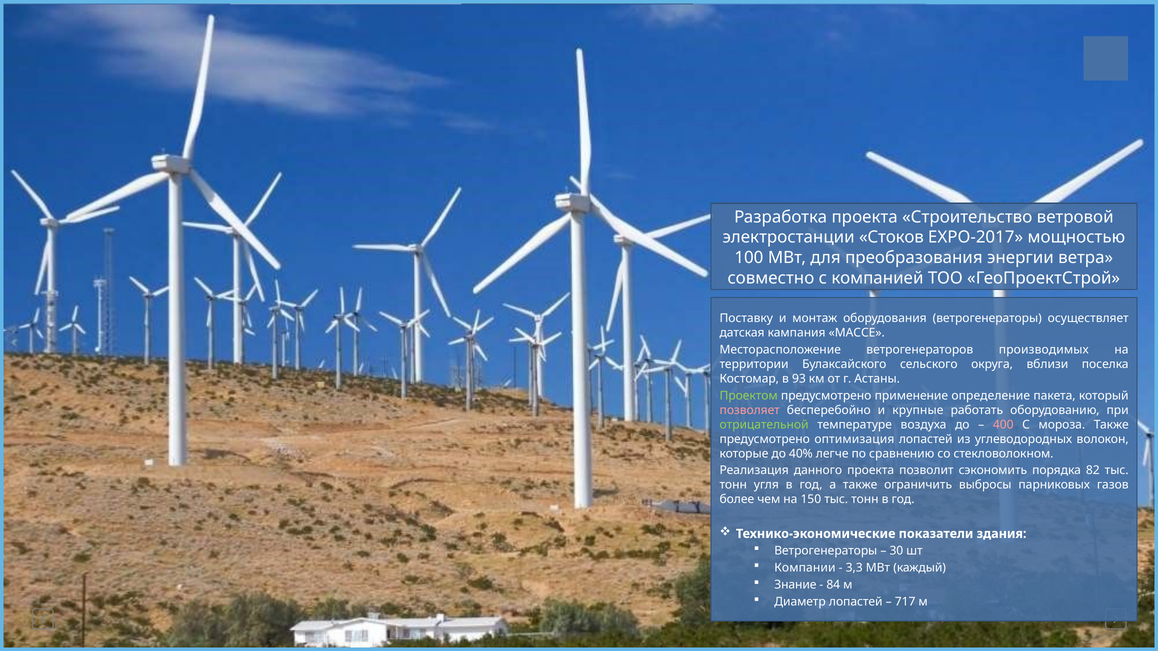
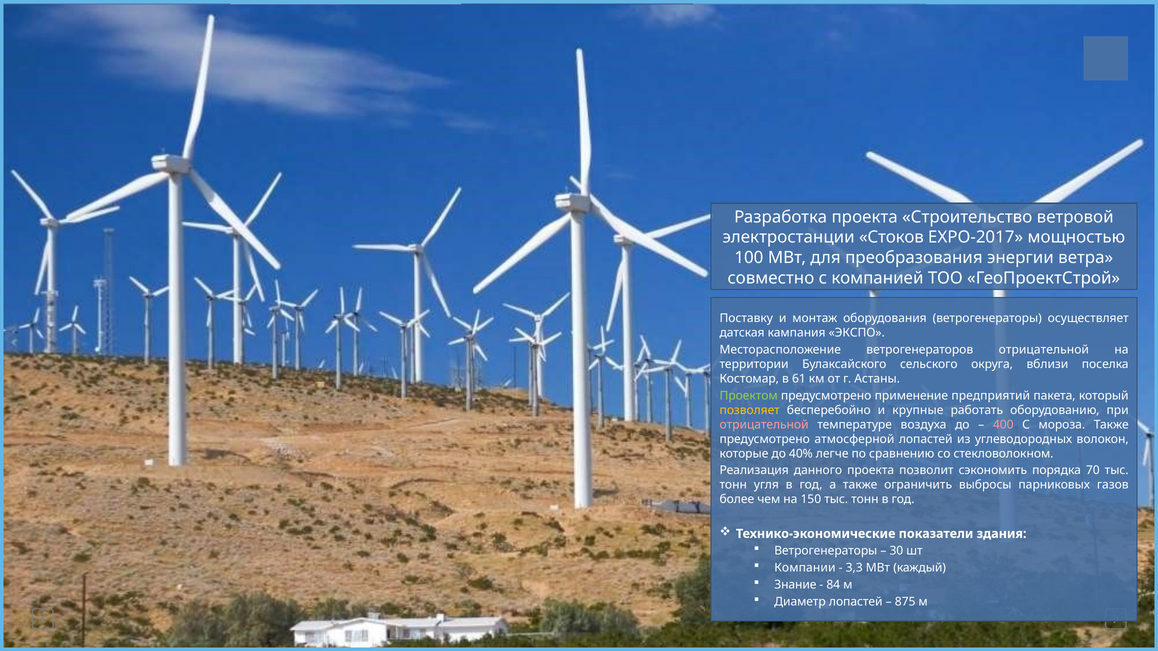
МАССЕ: МАССЕ -> ЭКСПО (857, 333)
ветрогенераторов производимых: производимых -> отрицательной (1044, 350)
93: 93 -> 61 (799, 379)
определение: определение -> предприятий (991, 396)
позволяет colour: pink -> yellow (750, 410)
отрицательной colour: light green -> pink (764, 425)
оптимизация: оптимизация -> атмосферной (854, 439)
82: 82 -> 70 (1093, 471)
717: 717 -> 875 (905, 602)
